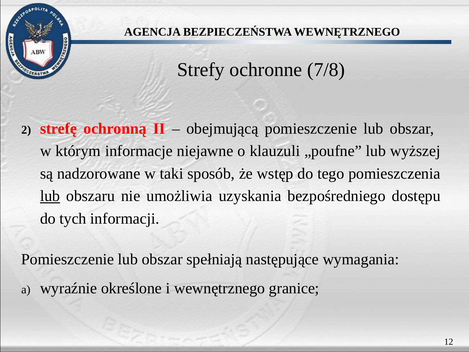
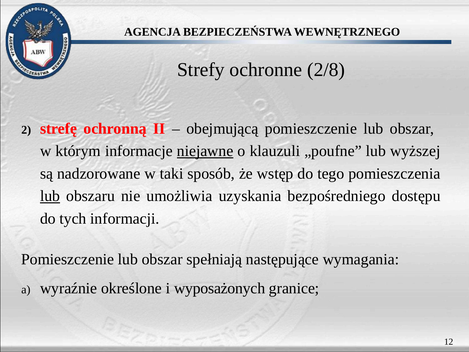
7/8: 7/8 -> 2/8 (326, 70)
niejawne underline: none -> present (205, 151)
i wewnętrznego: wewnętrznego -> wyposażonych (220, 288)
